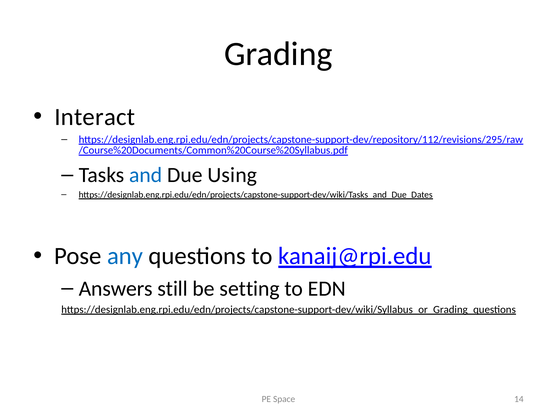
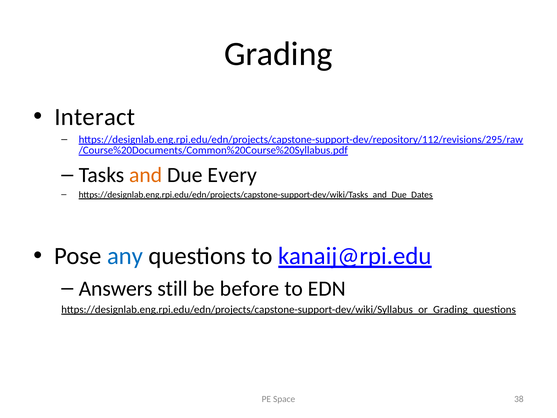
and colour: blue -> orange (146, 175)
Using: Using -> Every (232, 175)
setting: setting -> before (250, 288)
14: 14 -> 38 (519, 399)
